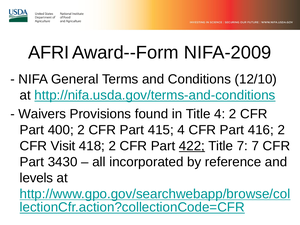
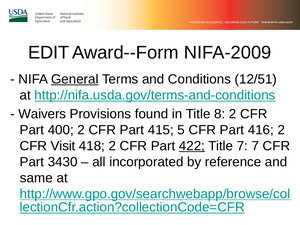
AFRI: AFRI -> EDIT (49, 53)
General underline: none -> present (75, 79)
12/10: 12/10 -> 12/51 (256, 79)
Title 4: 4 -> 8 (220, 114)
415 4: 4 -> 5 (181, 130)
levels: levels -> same (36, 178)
